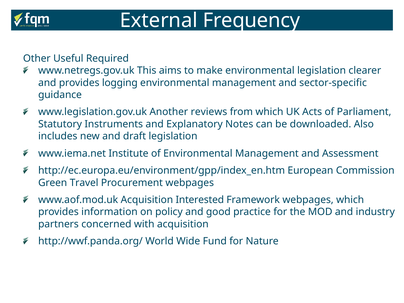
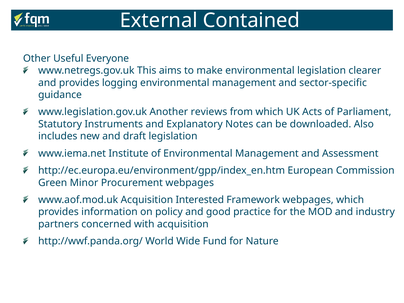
Frequency: Frequency -> Contained (251, 21)
Required: Required -> Everyone (107, 58)
Travel: Travel -> Minor (84, 183)
